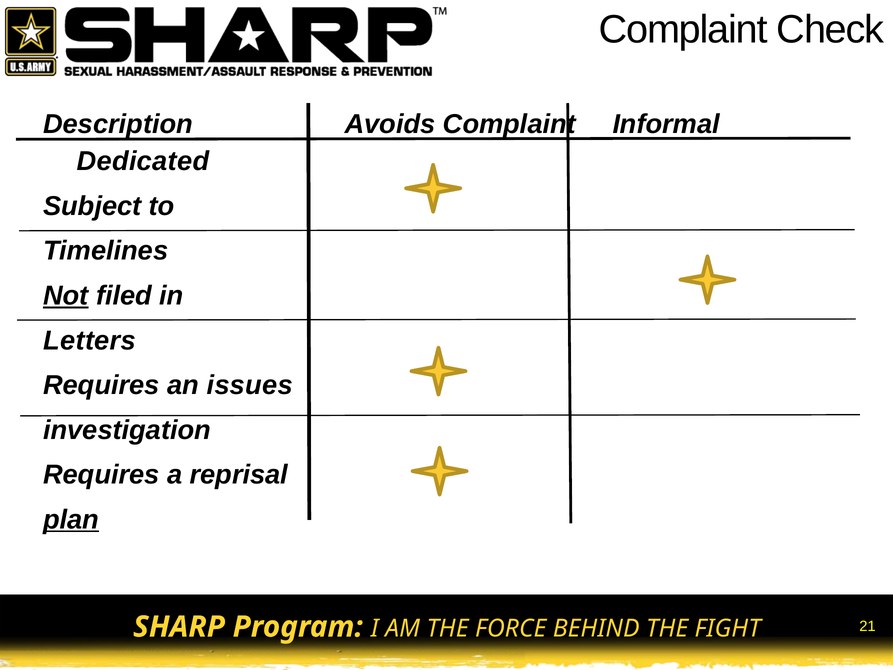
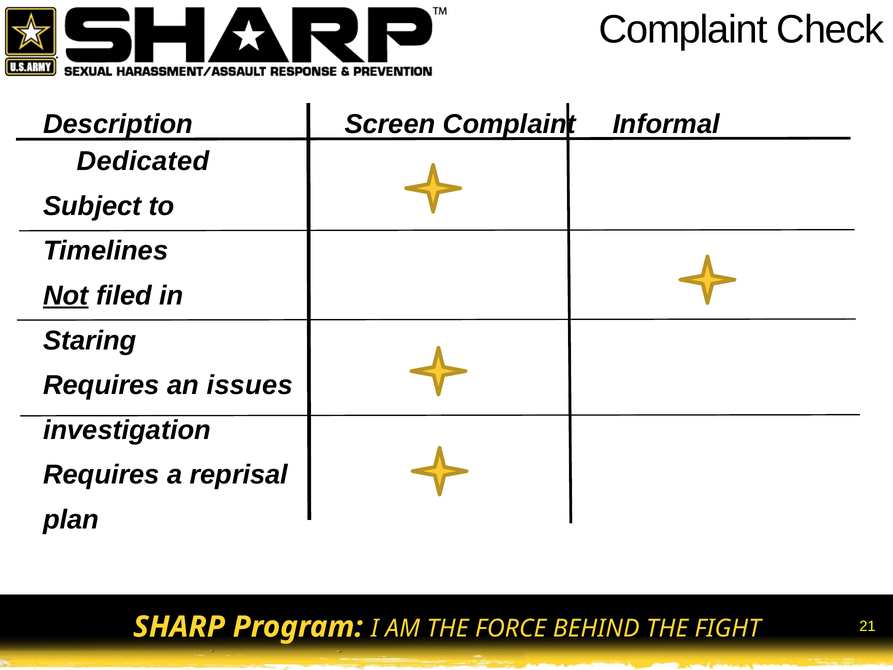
Avoids: Avoids -> Screen (390, 124)
Letters: Letters -> Staring (90, 340)
plan underline: present -> none (71, 519)
